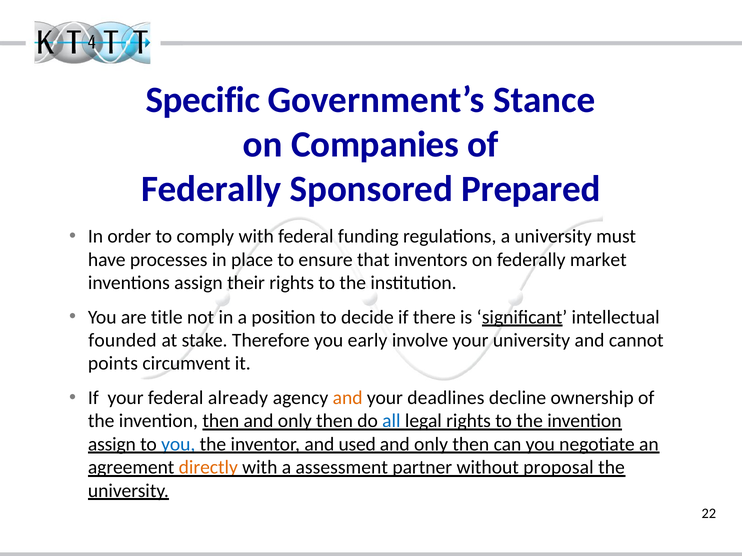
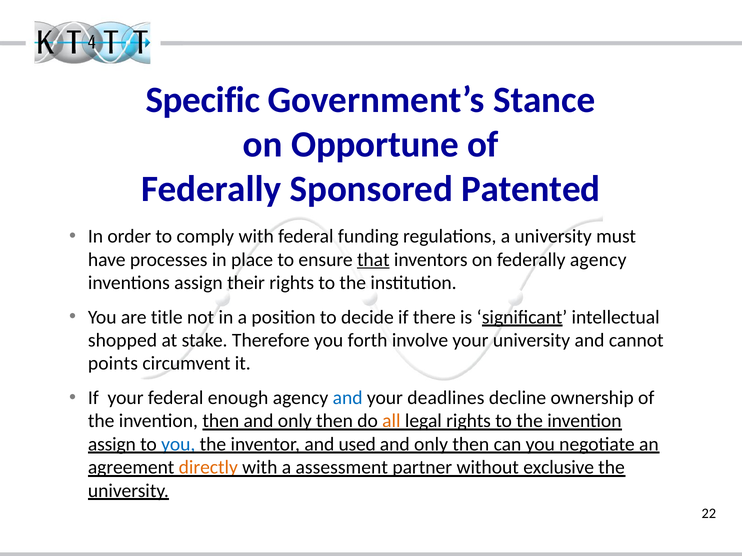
Companies: Companies -> Opportune (375, 145)
Prepared: Prepared -> Patented (531, 189)
that underline: none -> present (373, 260)
federally market: market -> agency (598, 260)
founded: founded -> shopped (123, 341)
early: early -> forth (368, 341)
already: already -> enough (238, 398)
and colour: orange -> blue (348, 398)
all colour: blue -> orange (391, 421)
proposal: proposal -> exclusive (559, 468)
